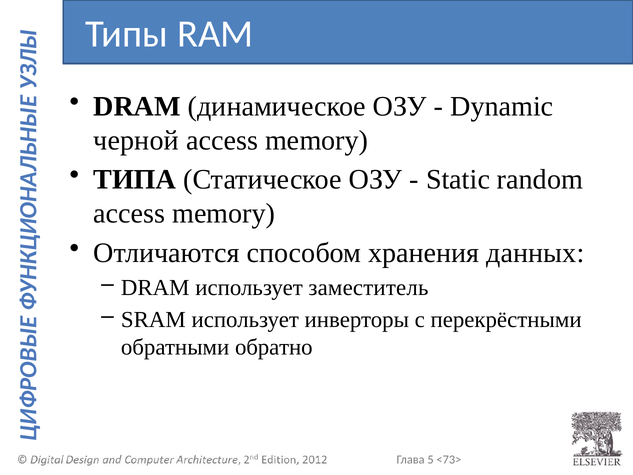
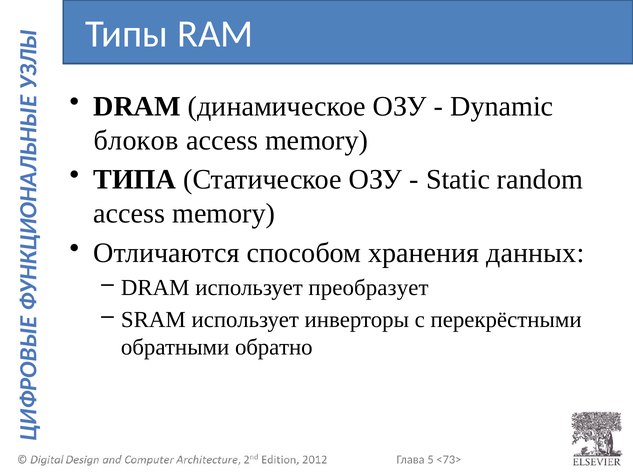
черной: черной -> блоков (136, 140)
заместитель: заместитель -> преобразует (368, 288)
